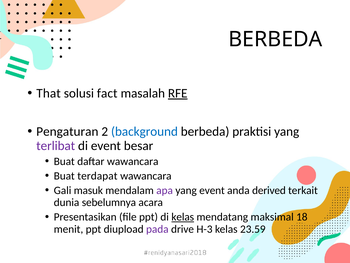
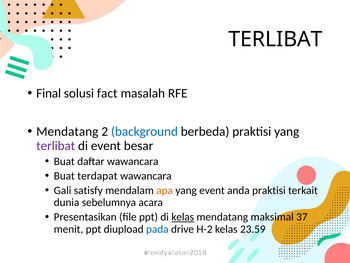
BERBEDA: BERBEDA -> TERLIBAT (275, 39)
That: That -> Final (49, 93)
RFE underline: present -> none (178, 93)
Pengaturan: Pengaturan -> Mendatang (67, 131)
masuk: masuk -> satisfy (88, 190)
apa colour: purple -> orange (165, 190)
anda derived: derived -> praktisi (269, 190)
18: 18 -> 37 (302, 217)
pada colour: purple -> blue (157, 229)
H-3: H-3 -> H-2 (204, 229)
